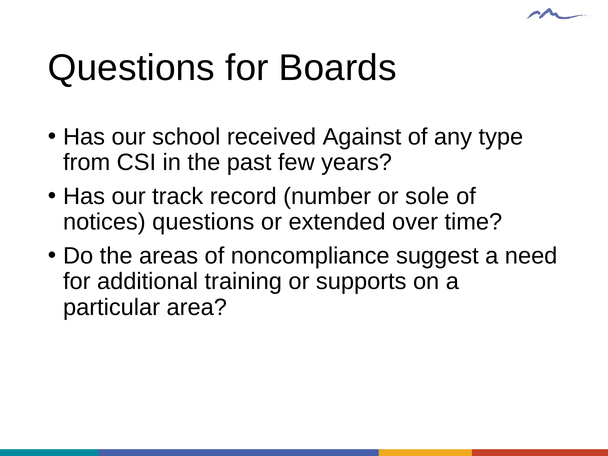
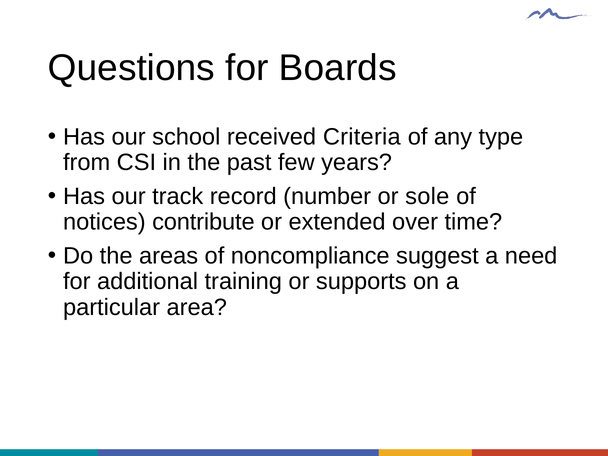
Against: Against -> Criteria (362, 137)
notices questions: questions -> contribute (203, 222)
